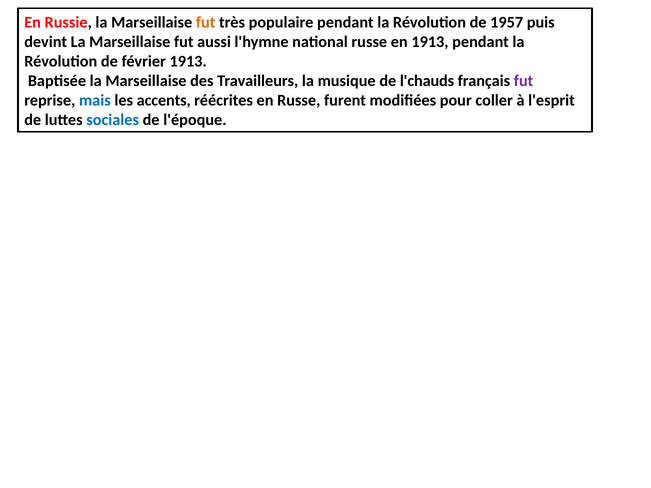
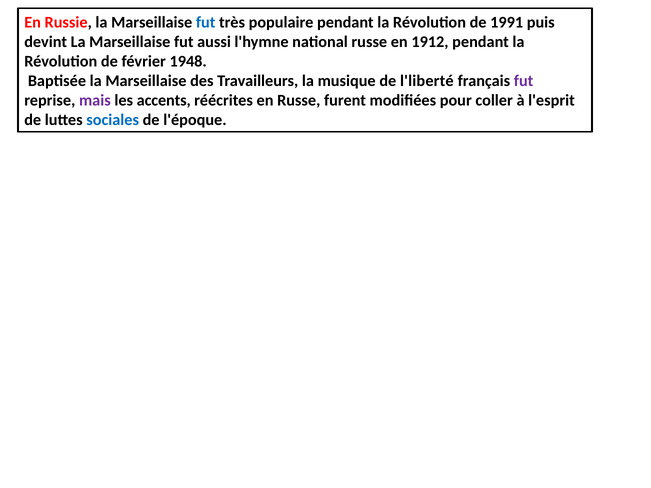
fut colour: orange -> blue (206, 22)
1957: 1957 -> 1991 (507, 22)
en 1913: 1913 -> 1912 (430, 42)
février 1913: 1913 -> 1948 (188, 61)
l'chauds: l'chauds -> l'liberté (427, 81)
mais colour: blue -> purple (95, 101)
